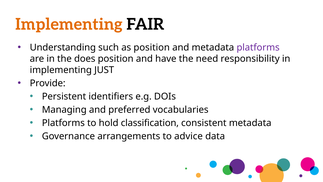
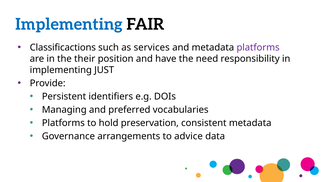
Implementing colour: orange -> blue (69, 24)
Understanding: Understanding -> Classificactions (63, 47)
as position: position -> services (152, 47)
does: does -> their (85, 59)
classification: classification -> preservation (150, 123)
